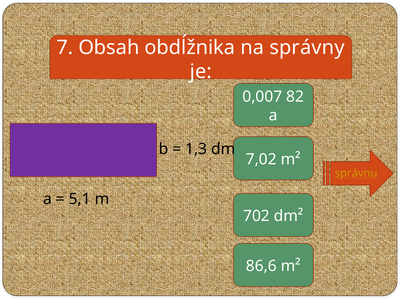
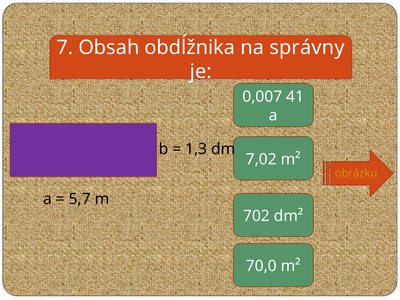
82: 82 -> 41 (295, 97)
správnu: správnu -> obrázku (356, 173)
5,1: 5,1 -> 5,7 (80, 199)
86,6: 86,6 -> 70,0 (261, 266)
